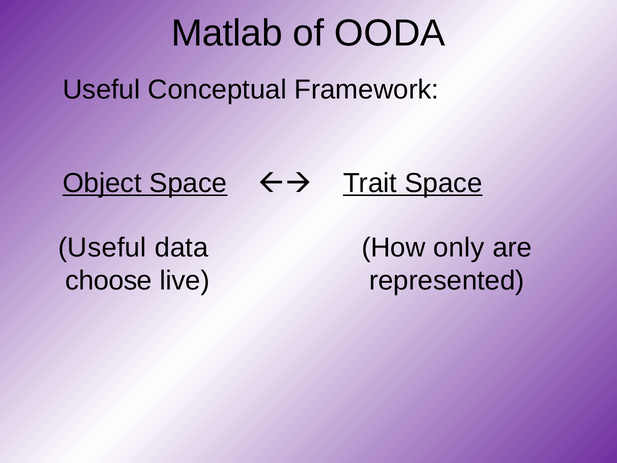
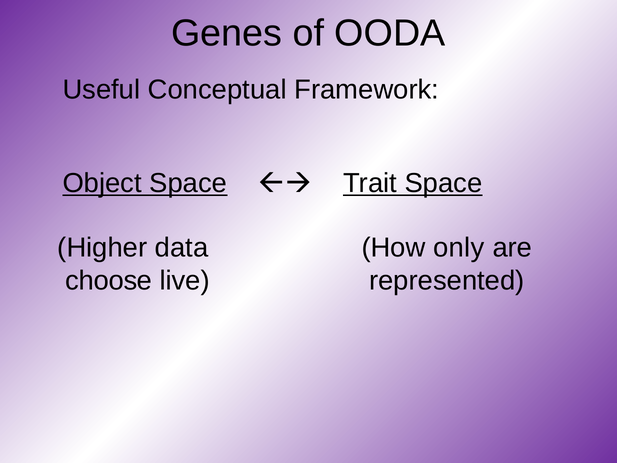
Matlab: Matlab -> Genes (227, 33)
Useful: Useful -> Higher (102, 248)
